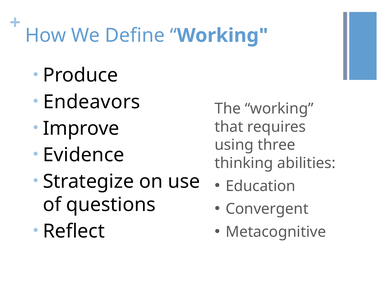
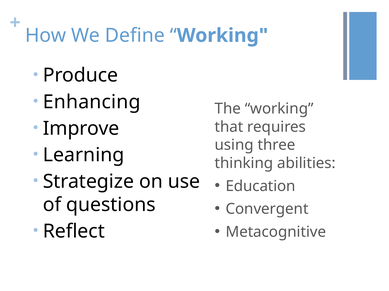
Endeavors: Endeavors -> Enhancing (92, 102)
Evidence: Evidence -> Learning (84, 155)
